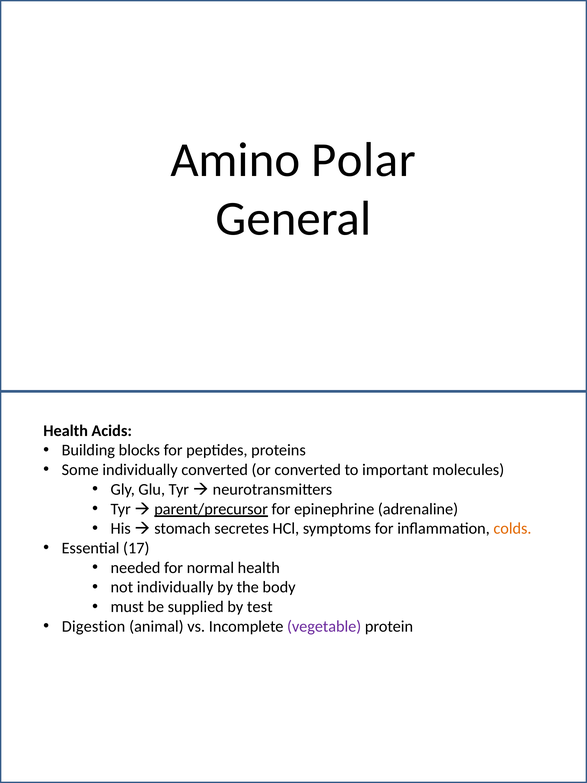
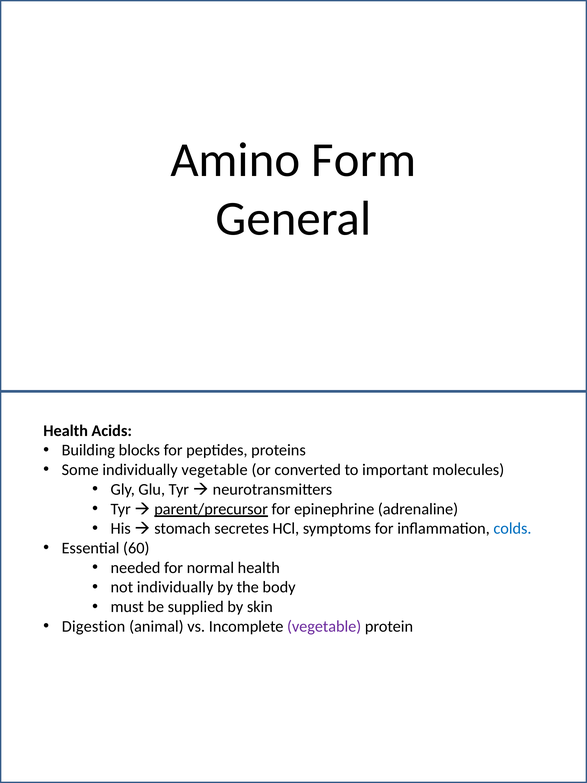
Polar: Polar -> Form (364, 160)
individually converted: converted -> vegetable (215, 470)
colds colour: orange -> blue (512, 528)
17: 17 -> 60 (136, 548)
test: test -> skin (260, 607)
